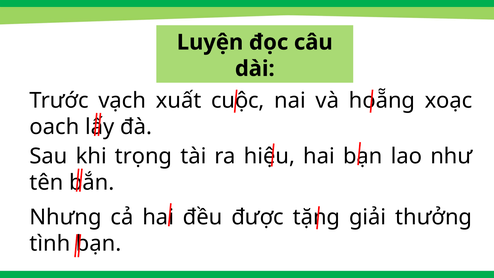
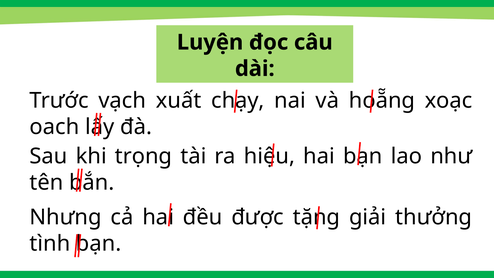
cuộc: cuộc -> chạy (238, 101)
